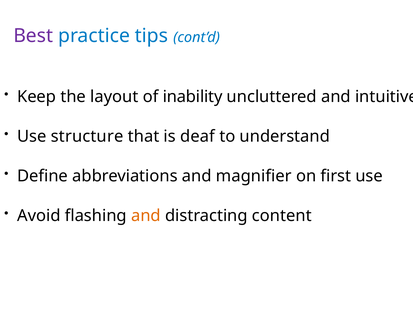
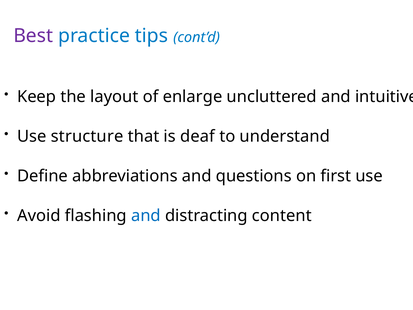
inability: inability -> enlarge (193, 97)
magnifier: magnifier -> questions (254, 176)
and colour: orange -> blue (146, 216)
